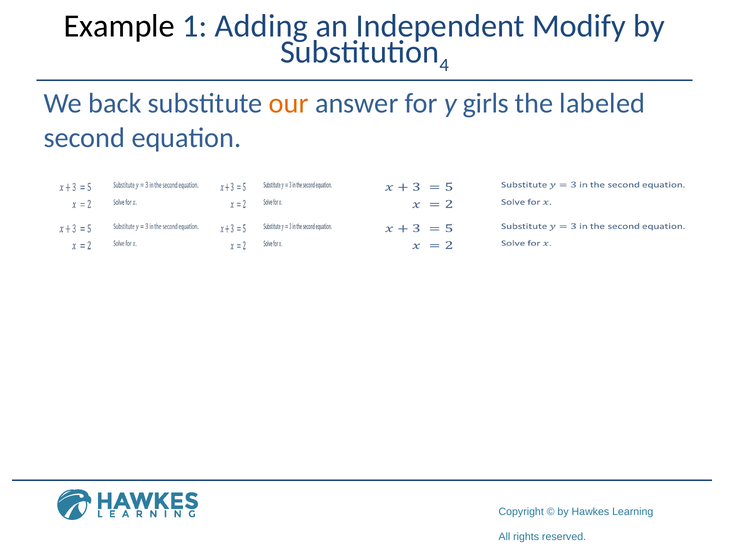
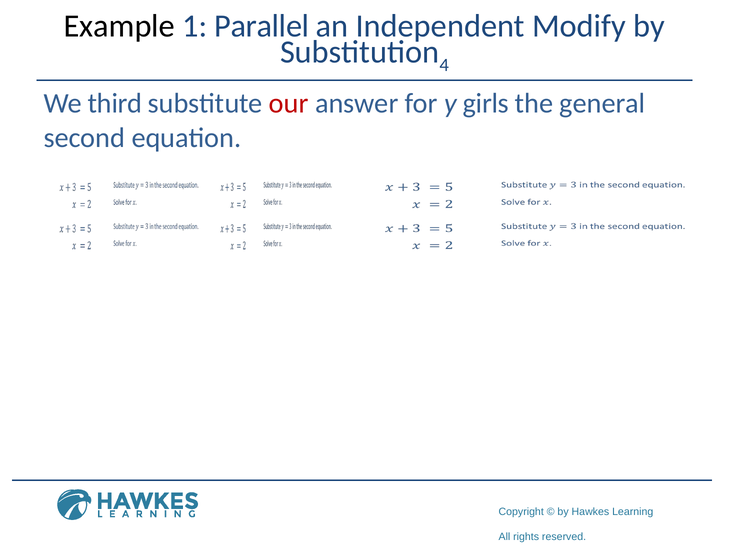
Adding: Adding -> Parallel (262, 26)
back: back -> third (115, 103)
our colour: orange -> red (289, 103)
labeled: labeled -> general (602, 103)
